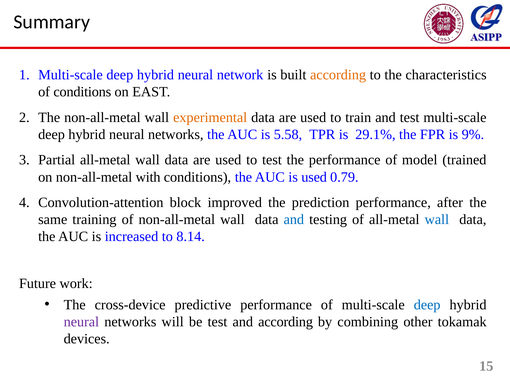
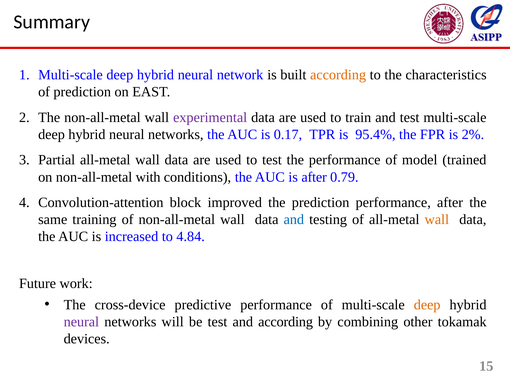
of conditions: conditions -> prediction (82, 92)
experimental colour: orange -> purple (210, 117)
5.58: 5.58 -> 0.17 (288, 134)
29.1%: 29.1% -> 95.4% (375, 134)
9%: 9% -> 2% (473, 134)
is used: used -> after (314, 177)
wall colour: blue -> orange (437, 219)
8.14: 8.14 -> 4.84 (191, 236)
deep colour: blue -> orange (427, 304)
